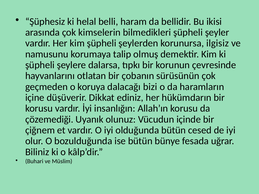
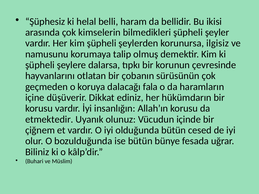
bizi: bizi -> fala (150, 87)
çözemediği: çözemediği -> etmektedir (49, 119)
